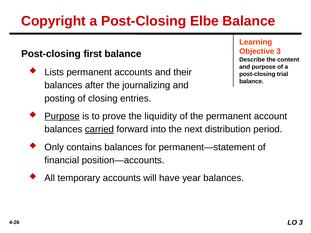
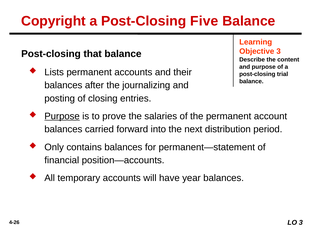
Elbe: Elbe -> Five (204, 21)
first: first -> that (93, 54)
liquidity: liquidity -> salaries (161, 116)
carried underline: present -> none (99, 129)
